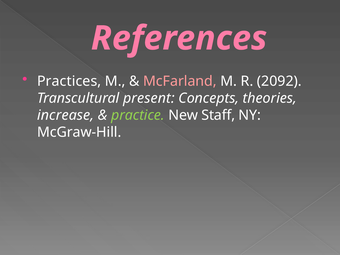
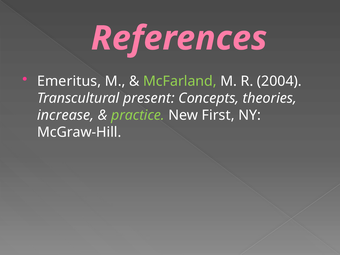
Practices: Practices -> Emeritus (69, 81)
McFarland colour: pink -> light green (180, 81)
2092: 2092 -> 2004 (279, 81)
Staff: Staff -> First (218, 115)
